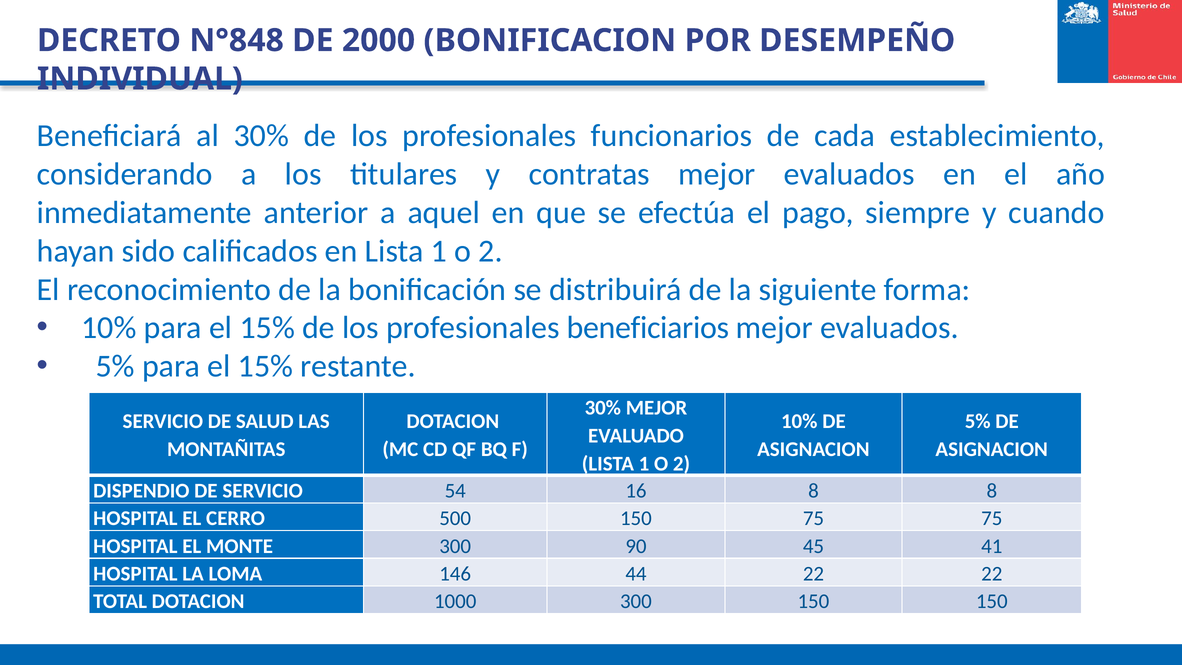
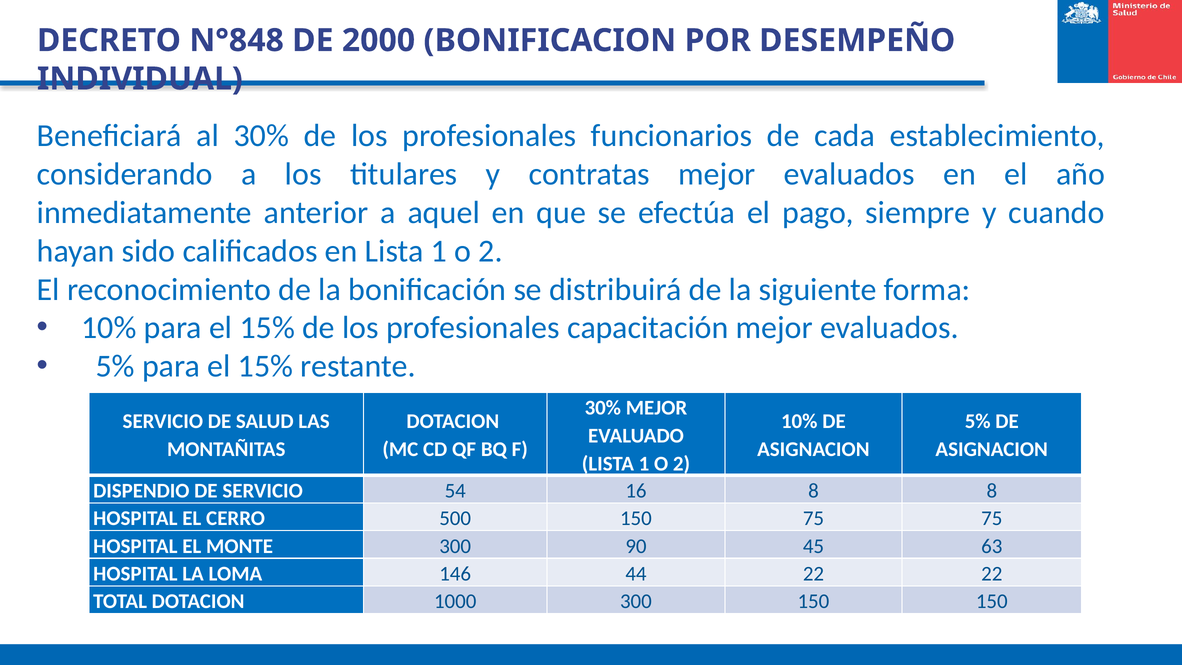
beneficiarios: beneficiarios -> capacitación (648, 328)
41: 41 -> 63 (992, 546)
